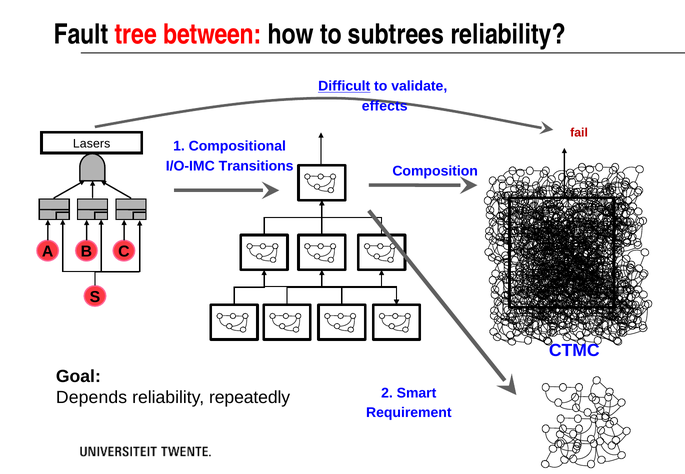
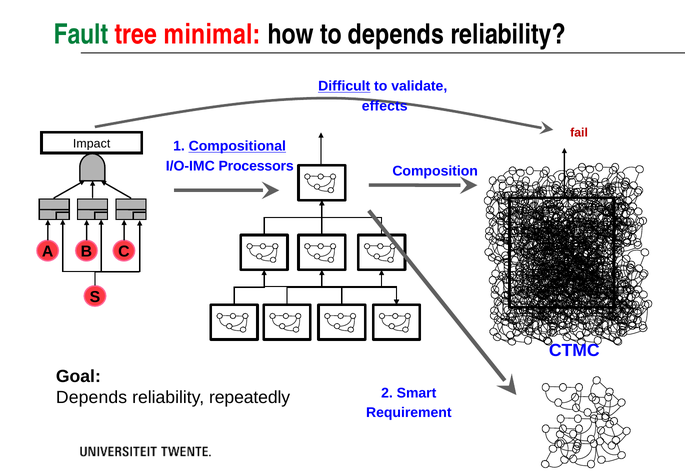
Fault colour: black -> green (81, 34)
between: between -> minimal (212, 34)
to subtrees: subtrees -> depends (396, 34)
Lasers: Lasers -> Impact (92, 144)
Compositional underline: none -> present (237, 146)
Transitions: Transitions -> Processors (256, 166)
